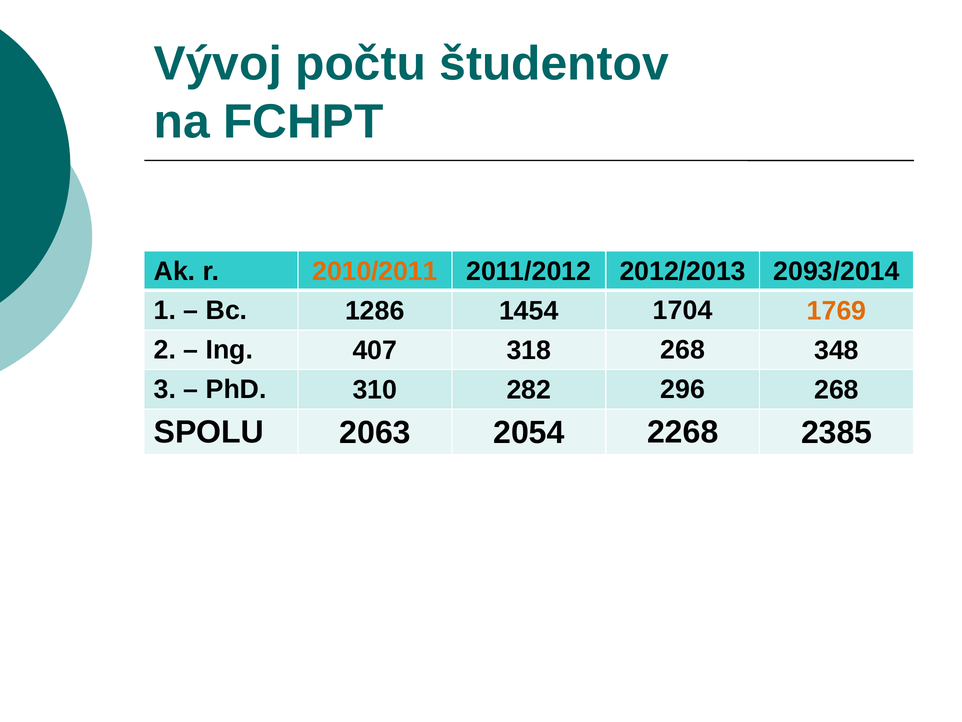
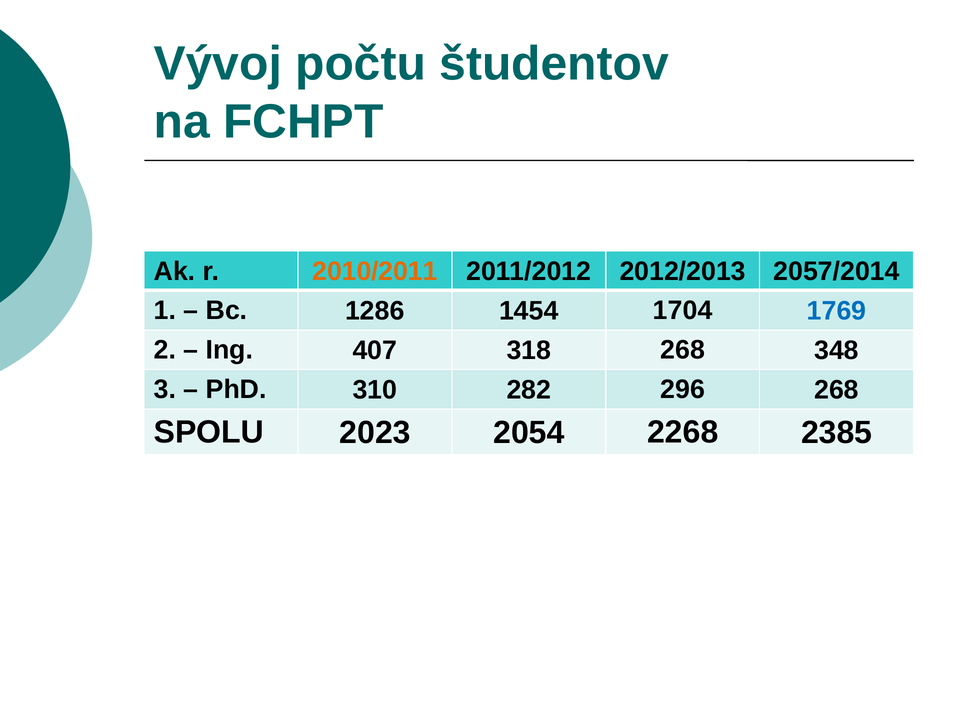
2093/2014: 2093/2014 -> 2057/2014 (837, 271)
1769 colour: orange -> blue (837, 311)
2063: 2063 -> 2023 (375, 432)
